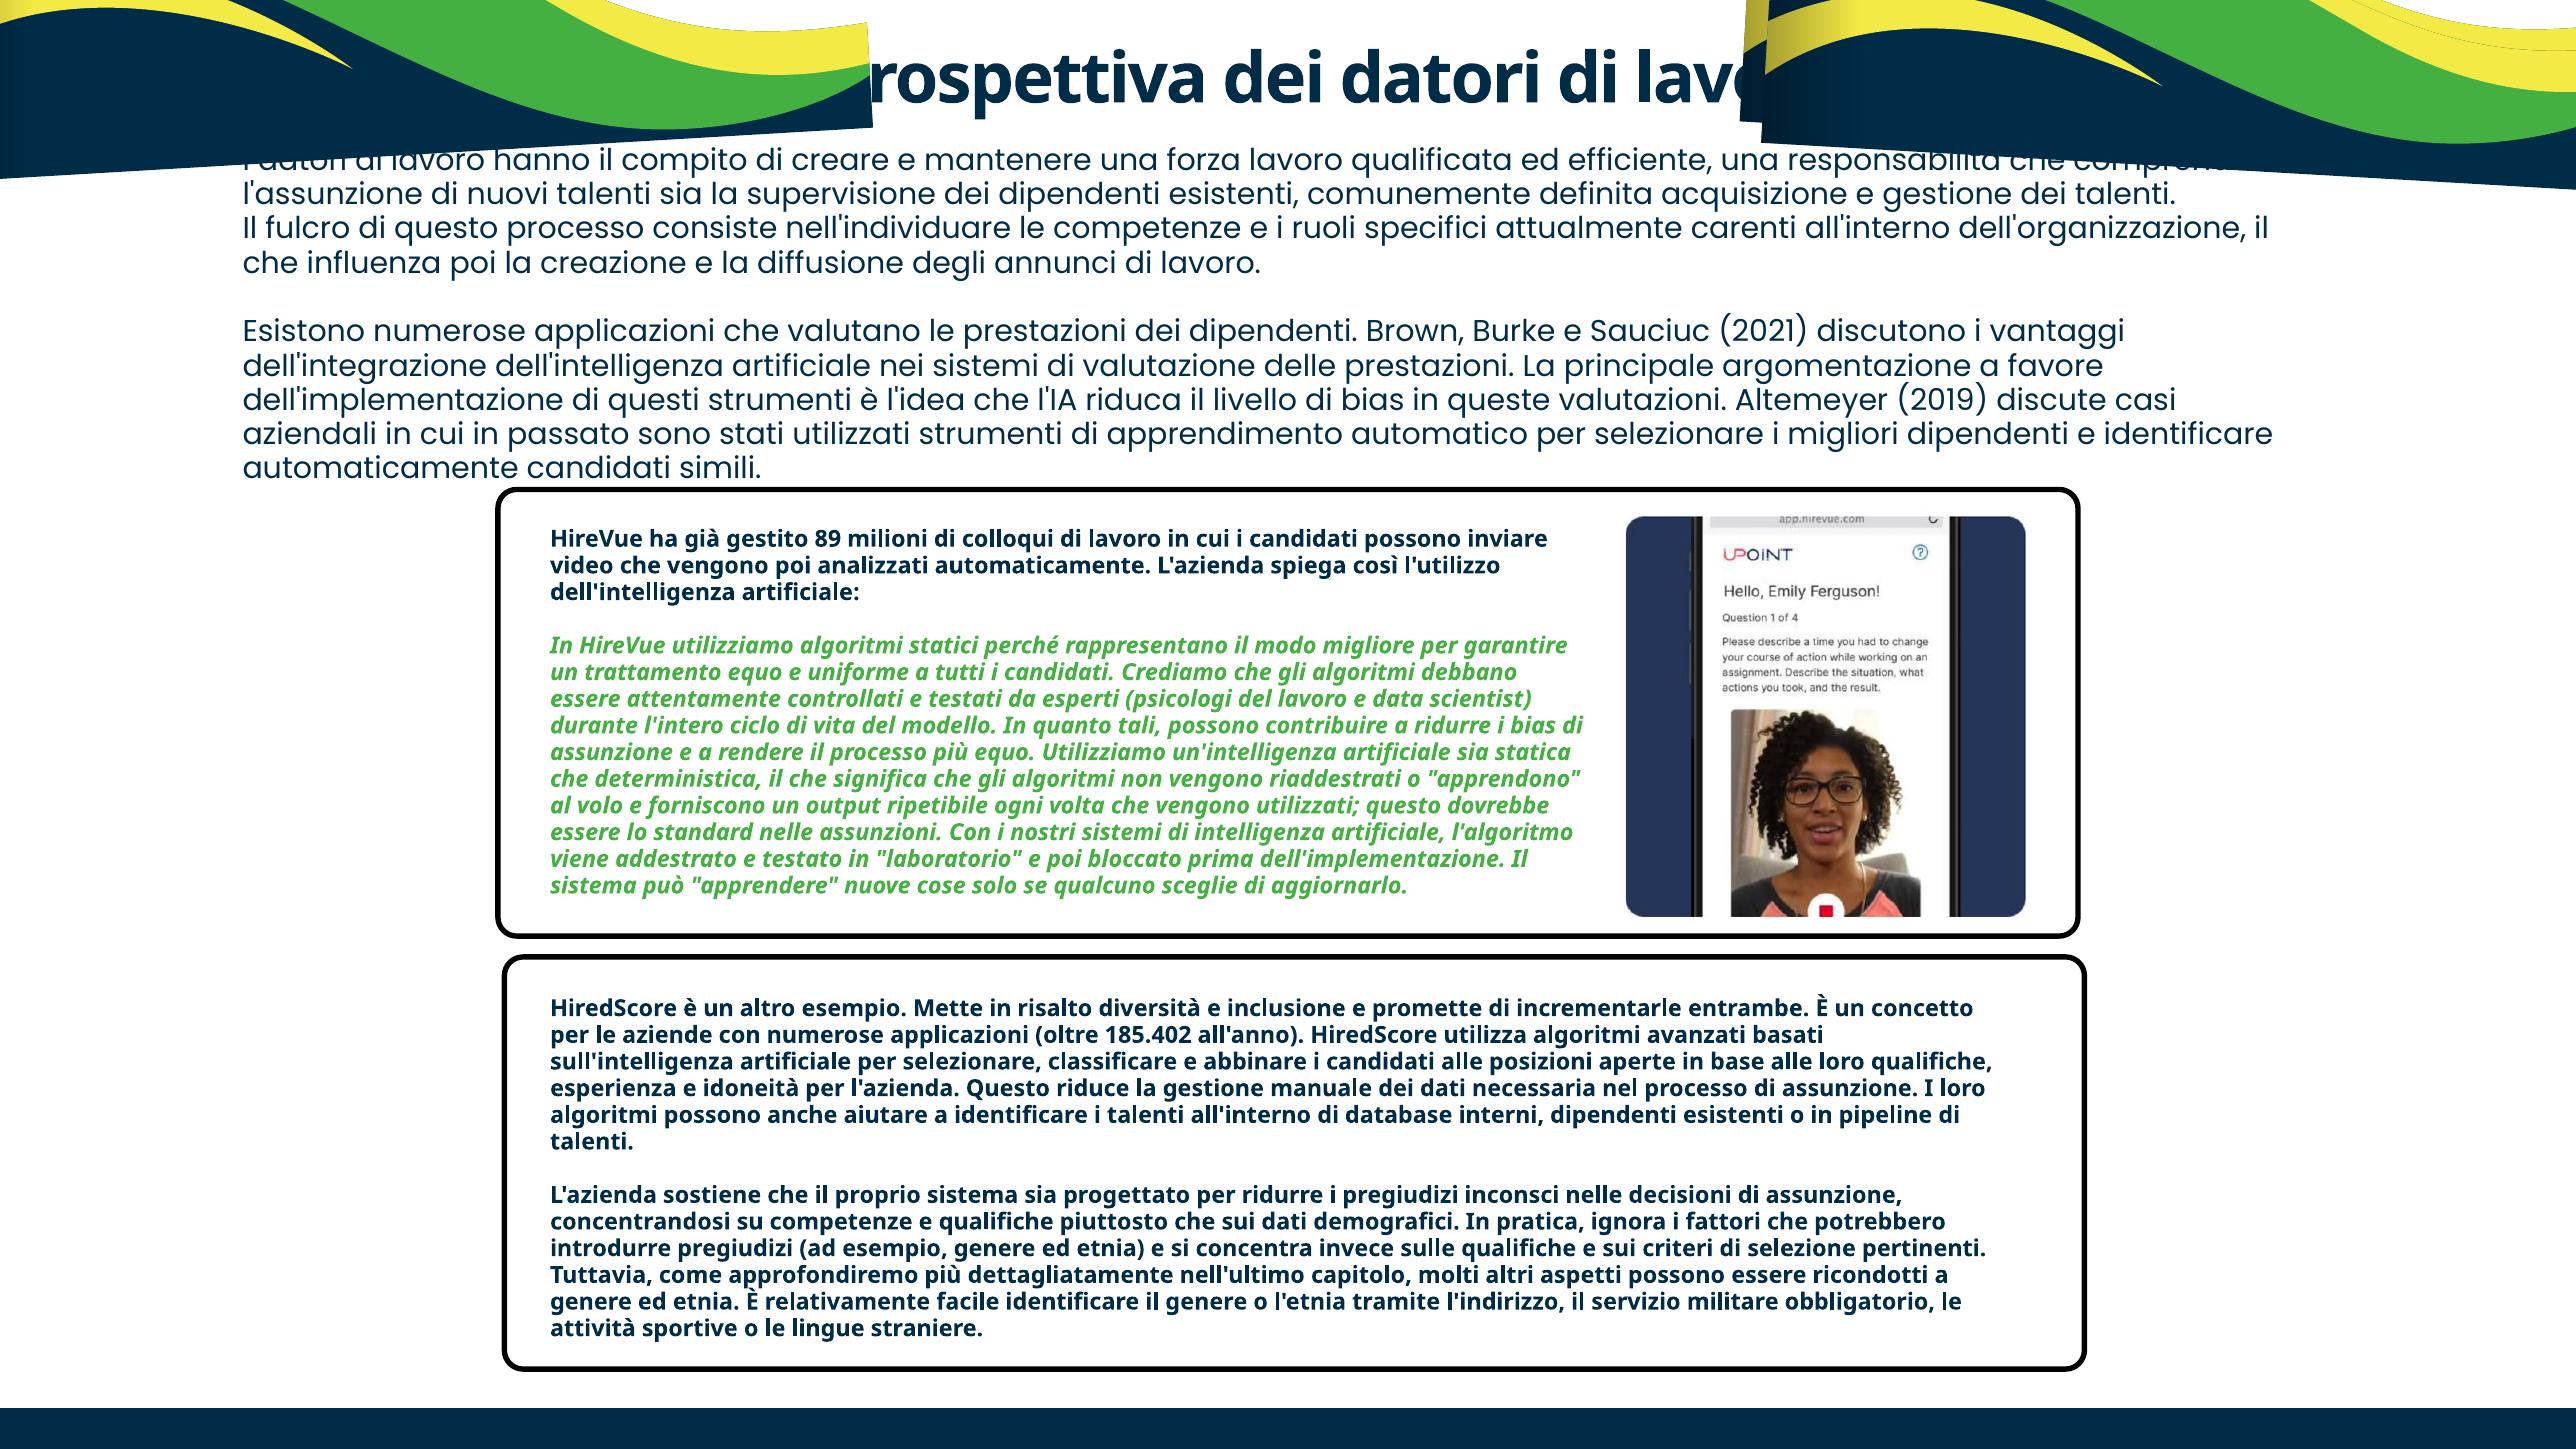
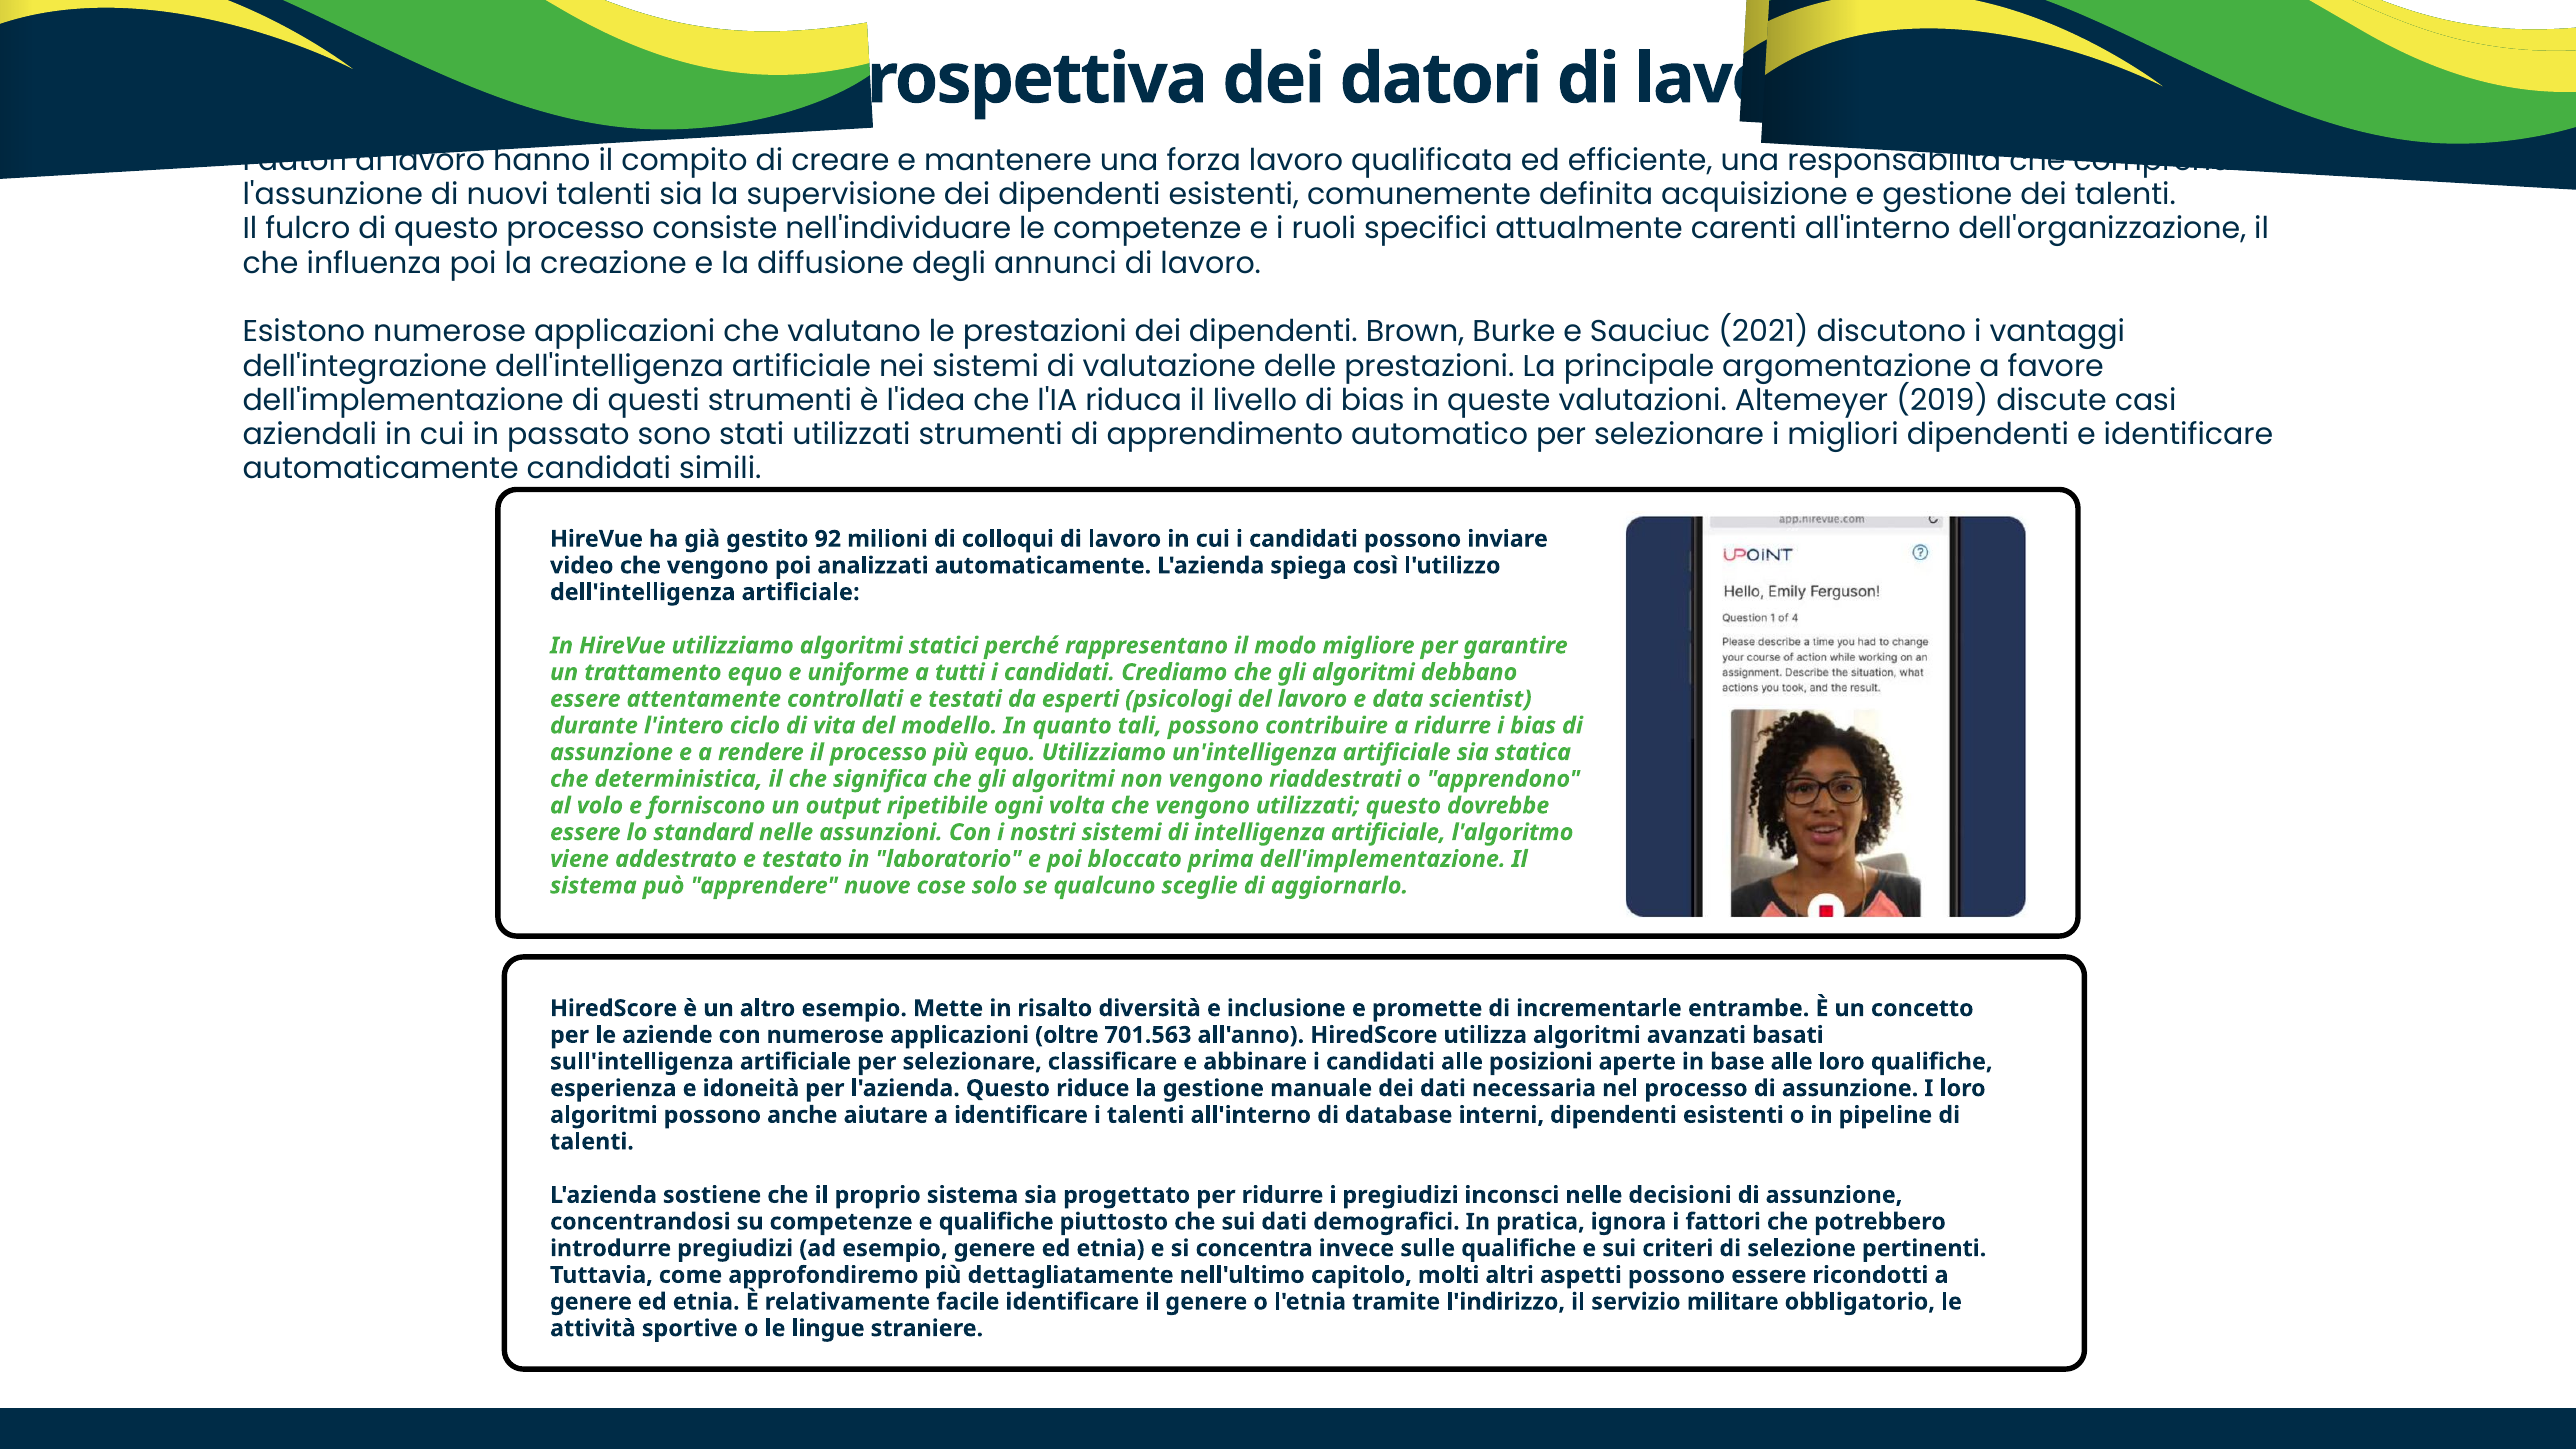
89: 89 -> 92 (828, 539)
185.402: 185.402 -> 701.563 (1148, 1035)
